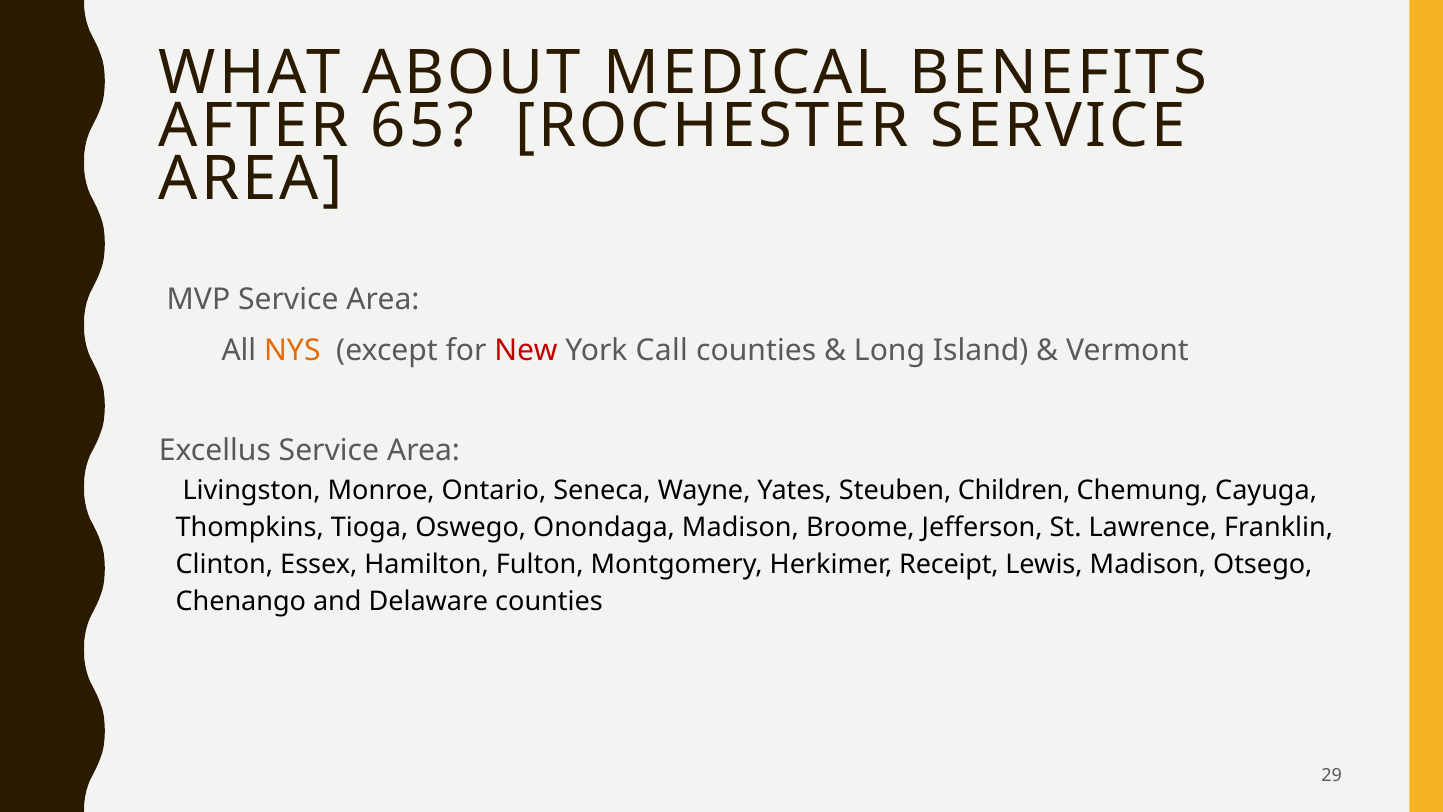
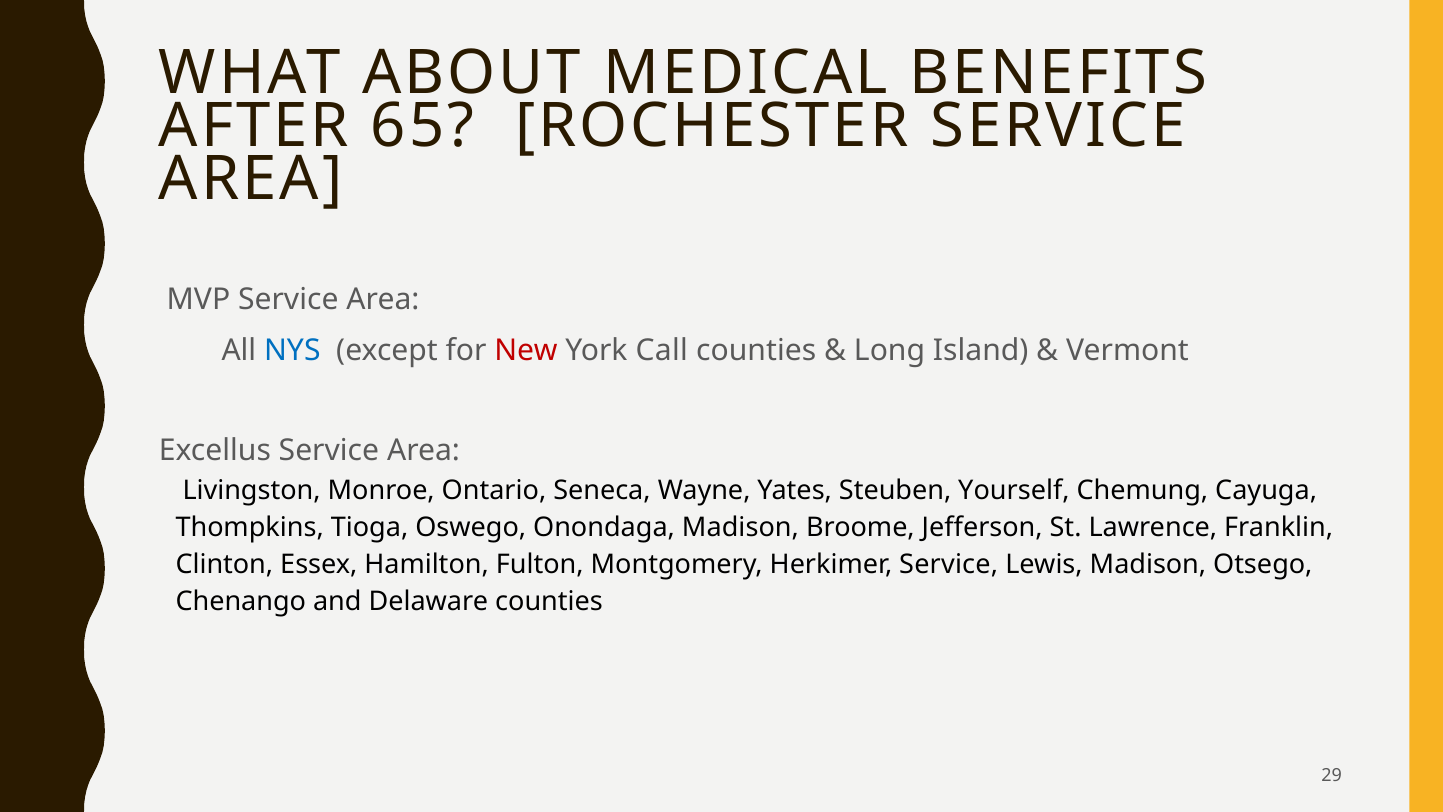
NYS colour: orange -> blue (292, 350)
Children: Children -> Yourself (1014, 491)
Herkimer Receipt: Receipt -> Service (949, 564)
